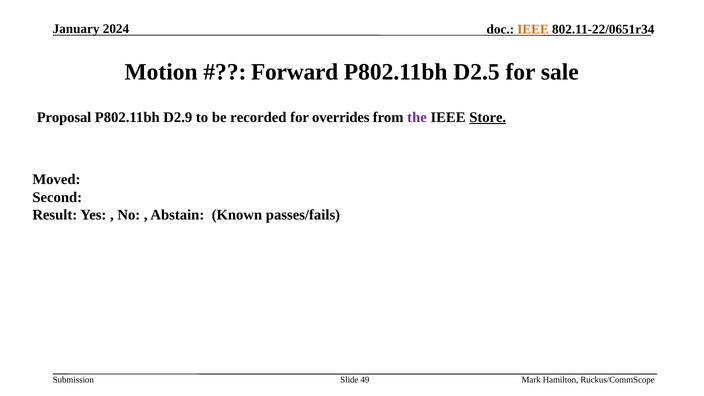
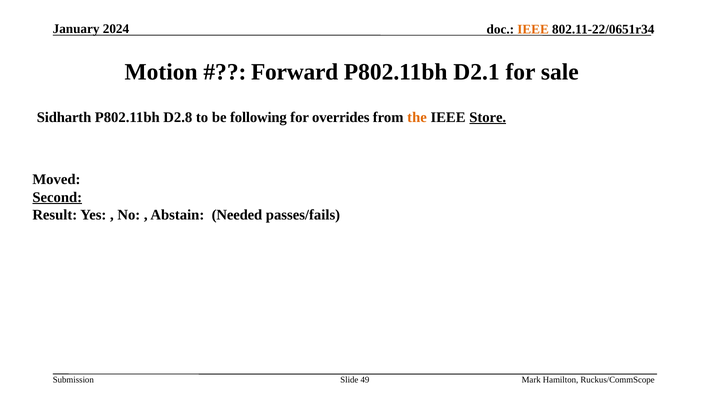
D2.5: D2.5 -> D2.1 (477, 72)
Proposal: Proposal -> Sidharth (64, 117)
D2.9: D2.9 -> D2.8 (178, 117)
recorded: recorded -> following (258, 117)
the colour: purple -> orange (417, 117)
Second underline: none -> present (57, 197)
Known: Known -> Needed (237, 215)
